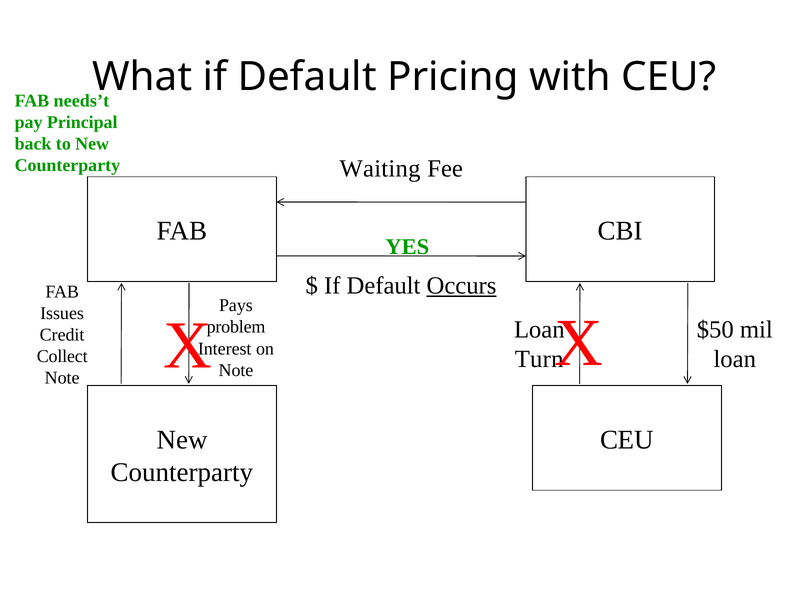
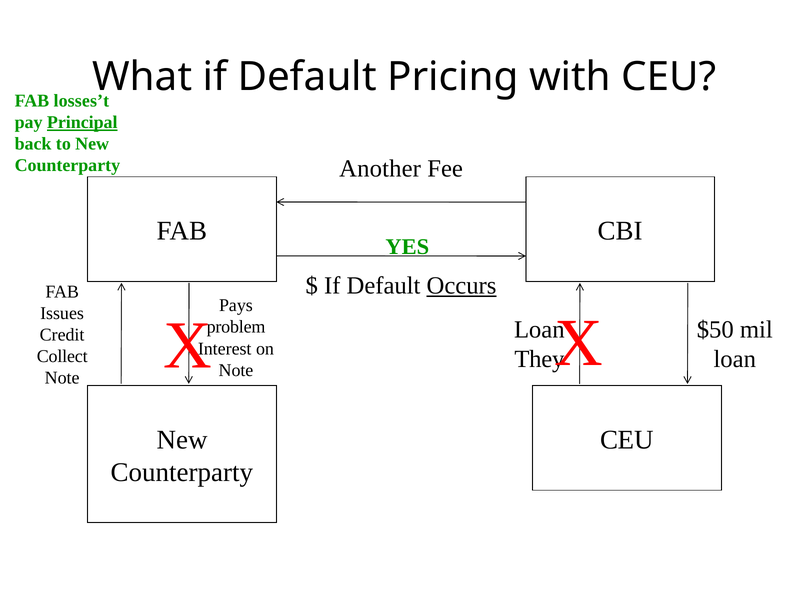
needs’t: needs’t -> losses’t (81, 101)
Principal underline: none -> present (82, 123)
Waiting: Waiting -> Another (380, 169)
Turn: Turn -> They (539, 360)
